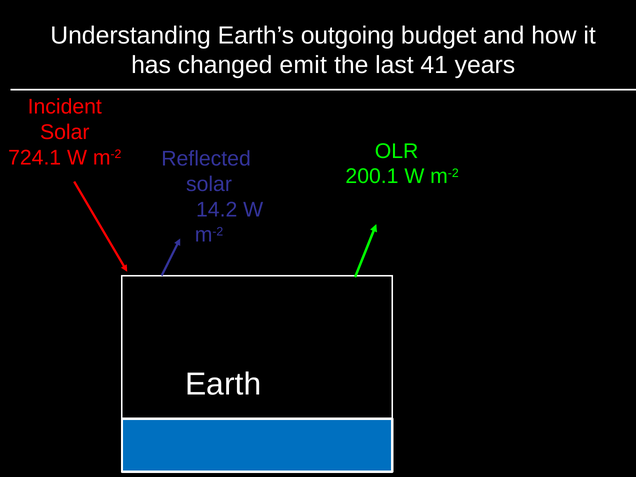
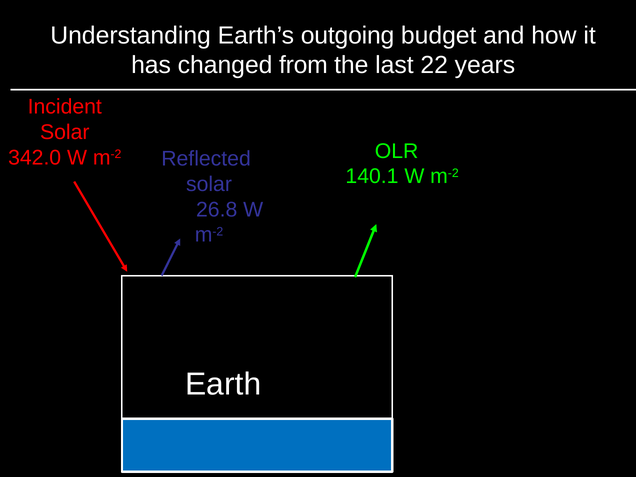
emit: emit -> from (303, 65)
41: 41 -> 22 (434, 65)
724.1: 724.1 -> 342.0 (35, 158)
200.1: 200.1 -> 140.1 (372, 176)
14.2: 14.2 -> 26.8 (217, 210)
